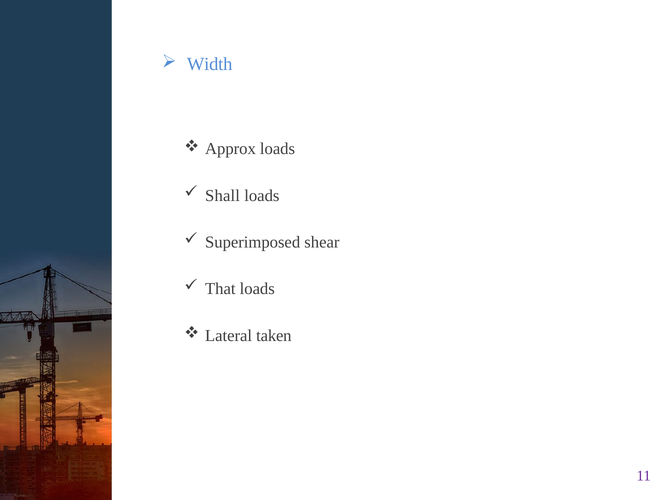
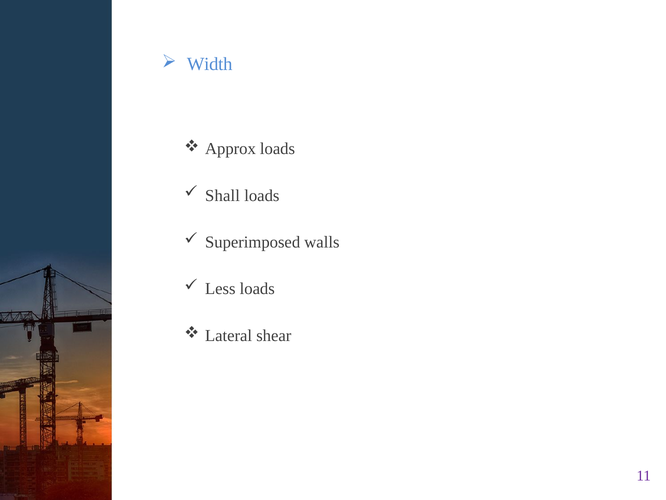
shear: shear -> walls (322, 242)
That: That -> Less (220, 289)
taken: taken -> shear (274, 335)
